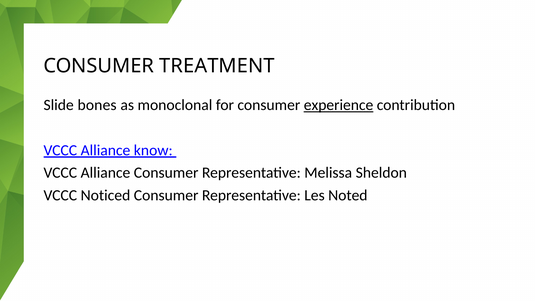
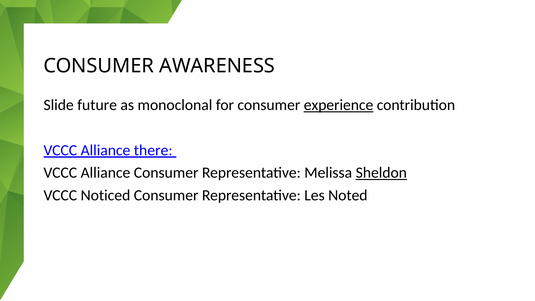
TREATMENT: TREATMENT -> AWARENESS (217, 66)
bones: bones -> future (97, 105)
know: know -> there (153, 150)
Sheldon underline: none -> present (381, 173)
